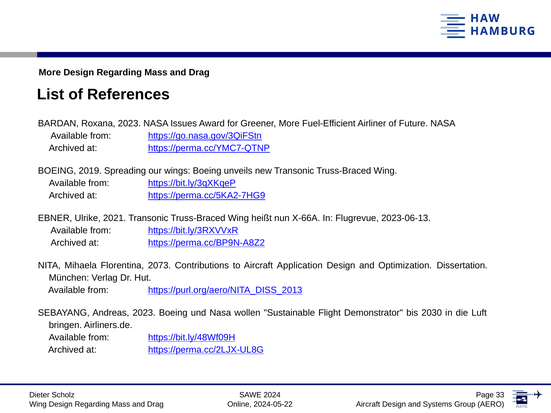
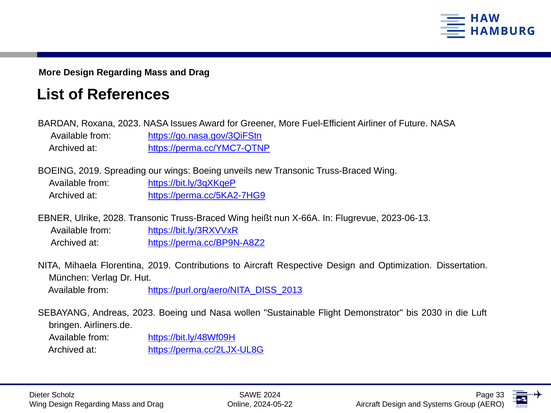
2021: 2021 -> 2028 (115, 218)
Florentina 2073: 2073 -> 2019 (159, 266)
Application: Application -> Respective (300, 266)
